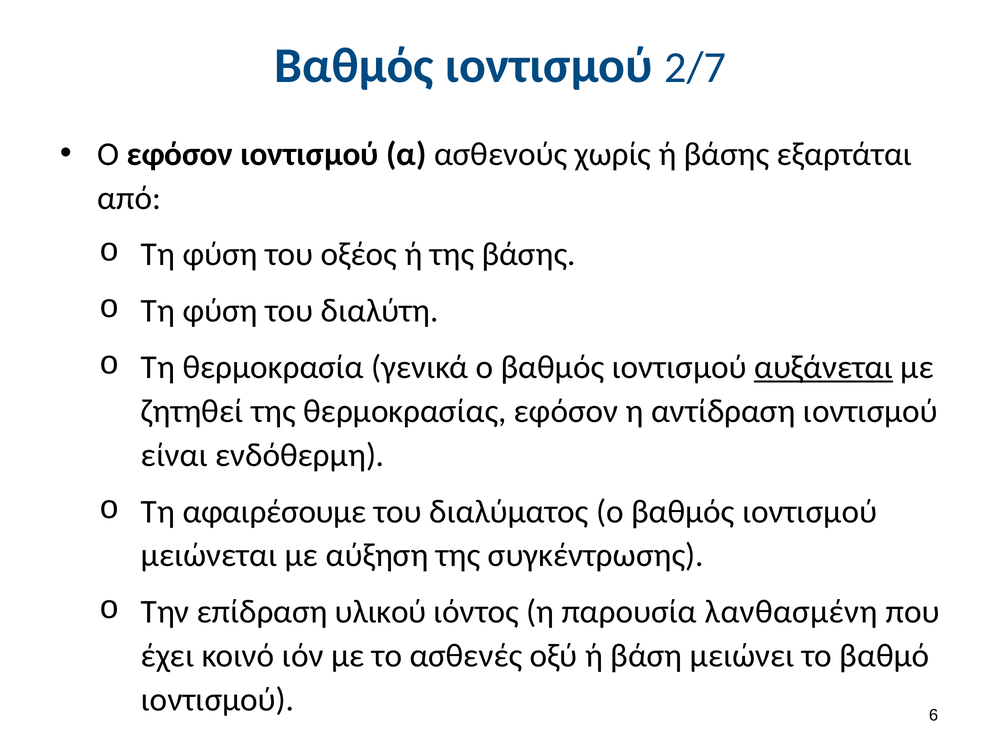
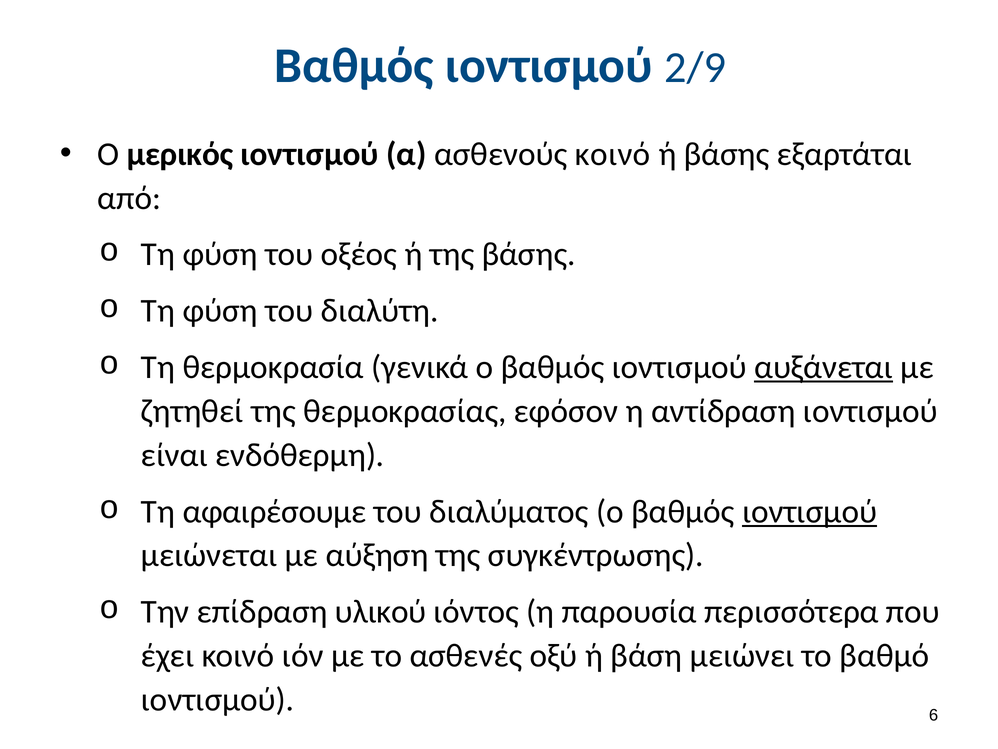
2/7: 2/7 -> 2/9 (695, 68)
Ο εφόσον: εφόσον -> μερικός (180, 154)
ασθενούς χωρίς: χωρίς -> κοινό (613, 154)
ιοντισμού underline: none -> present (810, 511)
λανθασμένη: λανθασμένη -> περισσότερα (791, 611)
